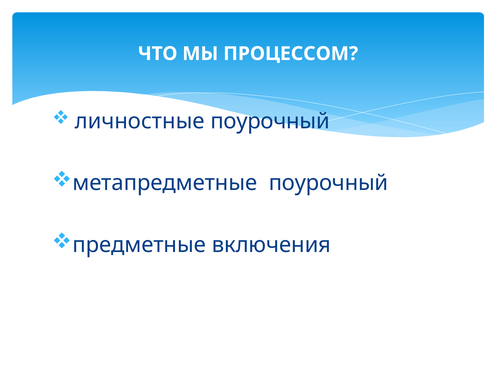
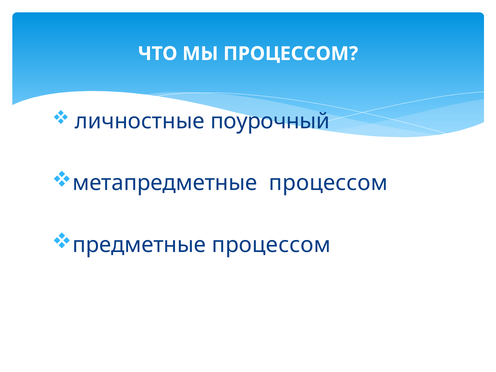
метапредметные поурочный: поурочный -> процессом (328, 183)
предметные включения: включения -> процессом (271, 245)
